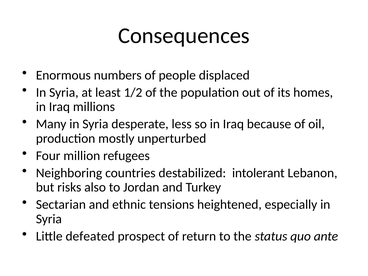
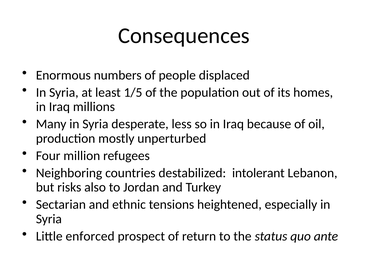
1/2: 1/2 -> 1/5 (133, 92)
defeated: defeated -> enforced (90, 236)
